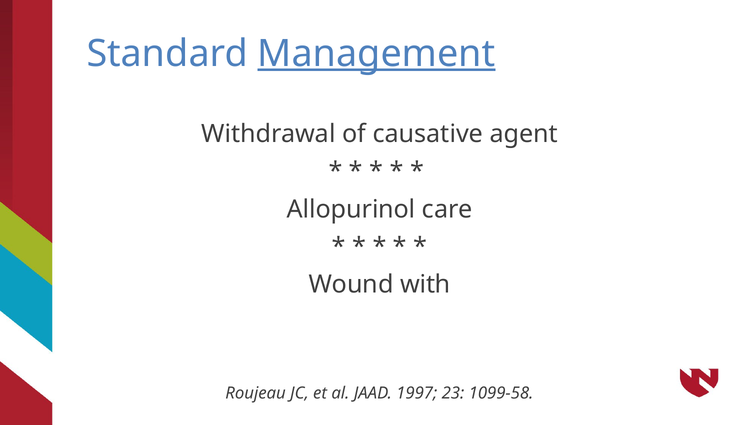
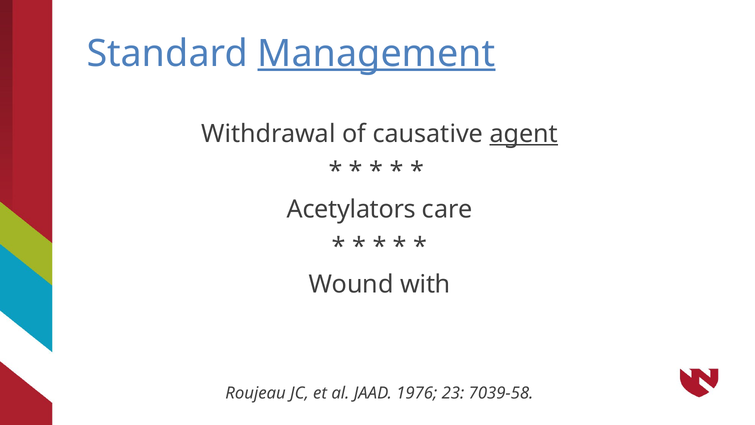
agent underline: none -> present (524, 134)
Allopurinol: Allopurinol -> Acetylators (351, 209)
1997: 1997 -> 1976 (417, 393)
1099-58: 1099-58 -> 7039-58 (501, 393)
